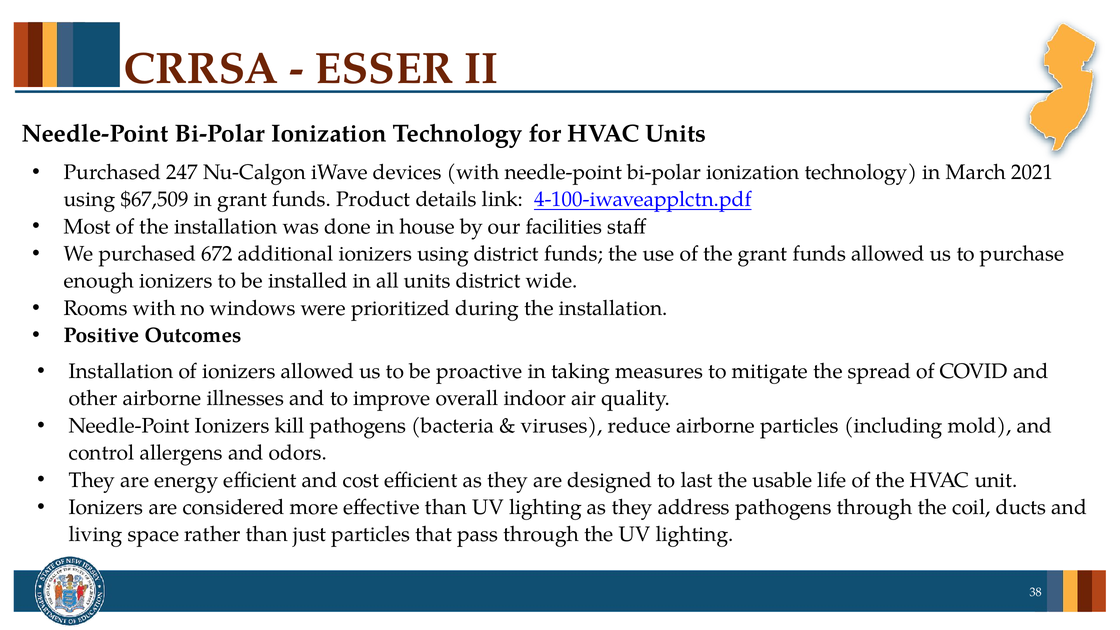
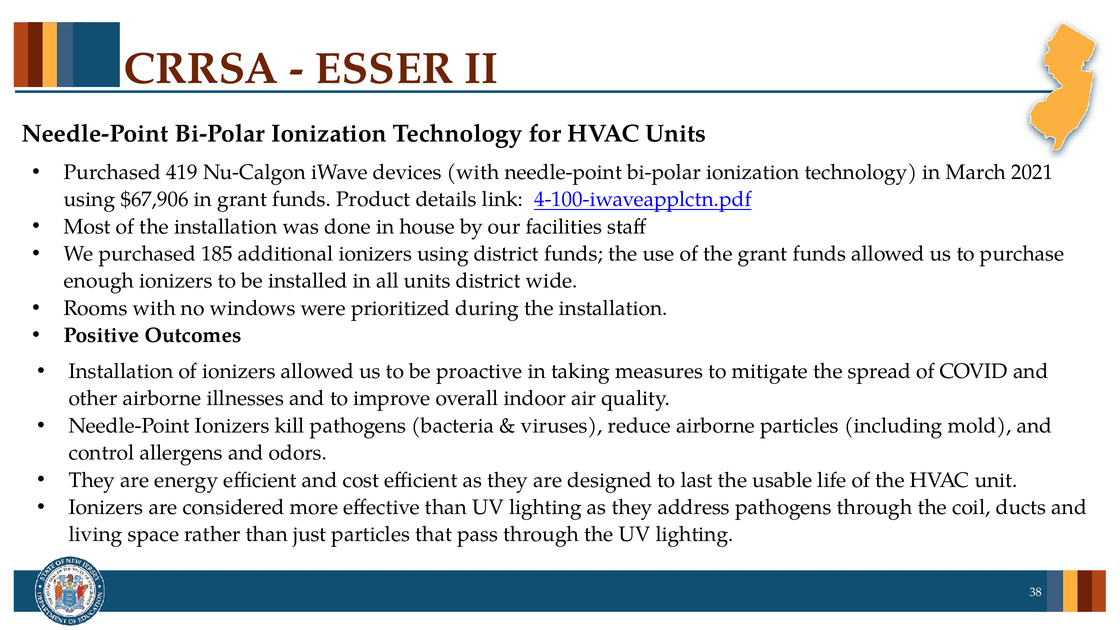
247: 247 -> 419 (182, 172)
$67,509: $67,509 -> $67,906 (155, 199)
672: 672 -> 185 (217, 254)
